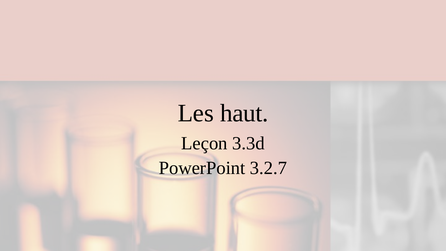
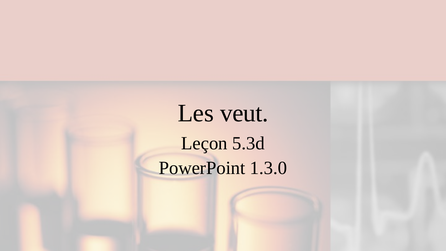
haut: haut -> veut (244, 113)
3.3d: 3.3d -> 5.3d (248, 143)
3.2.7: 3.2.7 -> 1.3.0 (269, 168)
